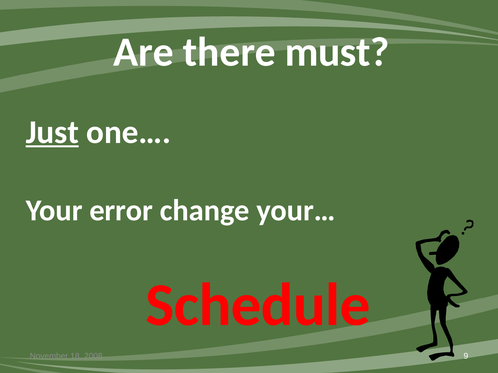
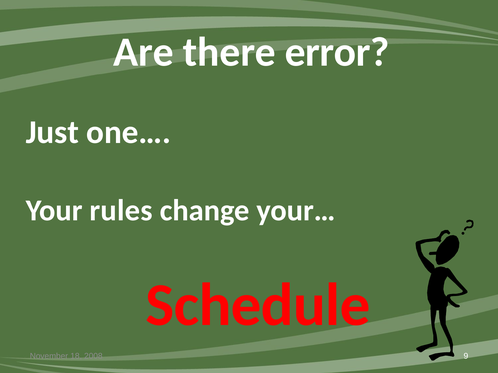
must: must -> error (337, 52)
Just underline: present -> none (52, 132)
error: error -> rules (121, 211)
